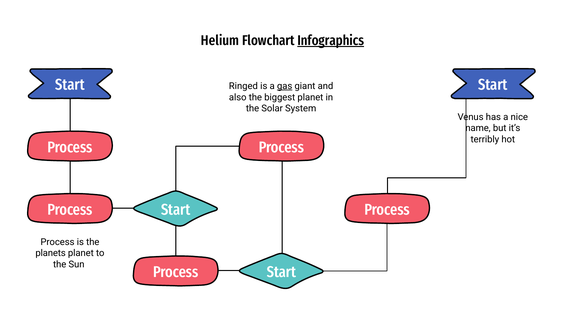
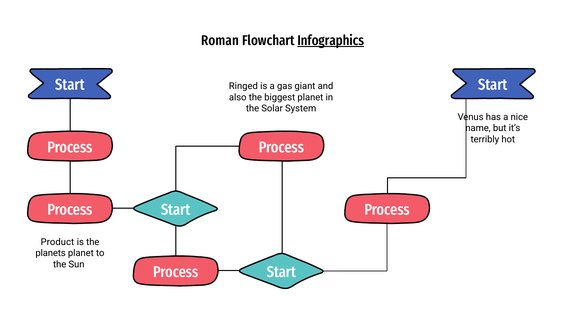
Helium: Helium -> Roman (220, 40)
gas underline: present -> none (285, 86)
Process: Process -> Product (57, 242)
